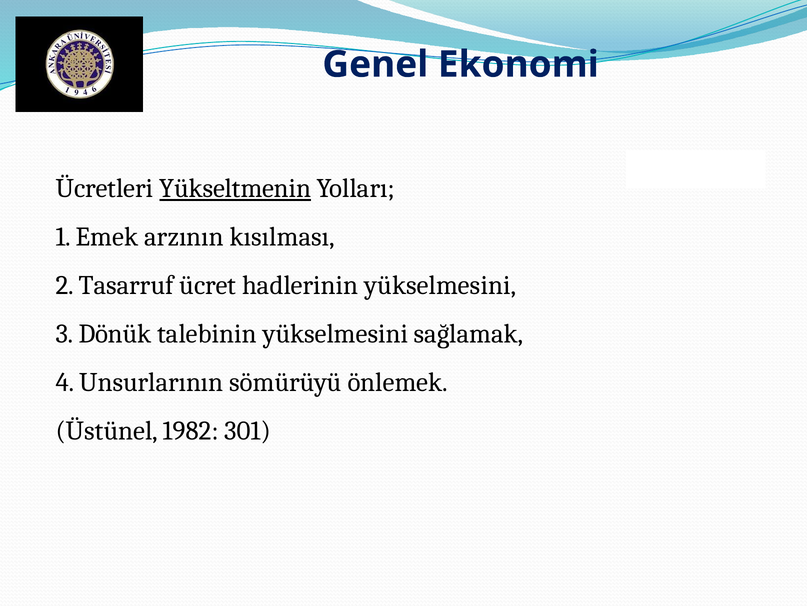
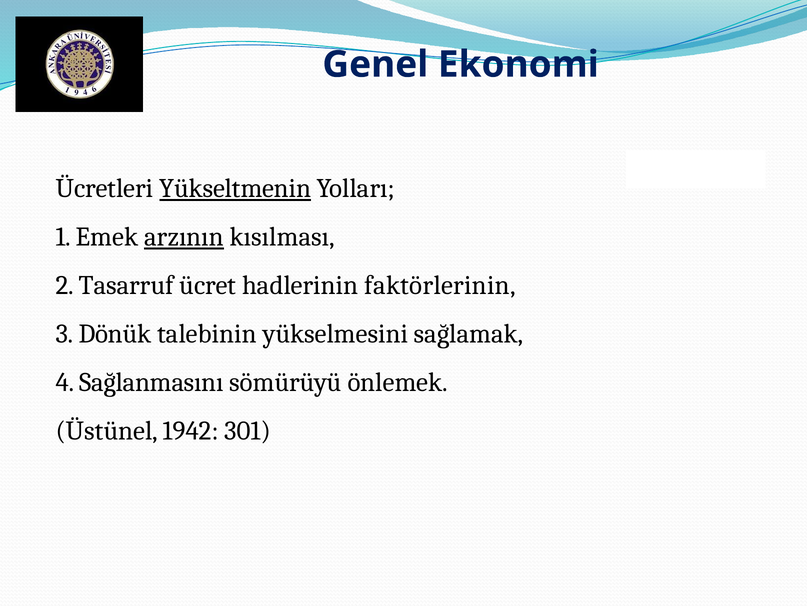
arzının underline: none -> present (184, 237)
hadlerinin yükselmesini: yükselmesini -> faktörlerinin (440, 285)
Unsurlarının: Unsurlarının -> Sağlanmasını (151, 382)
1982: 1982 -> 1942 (191, 430)
